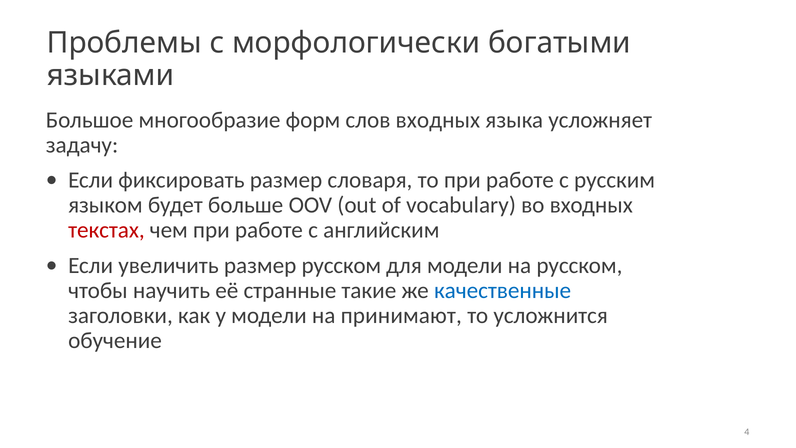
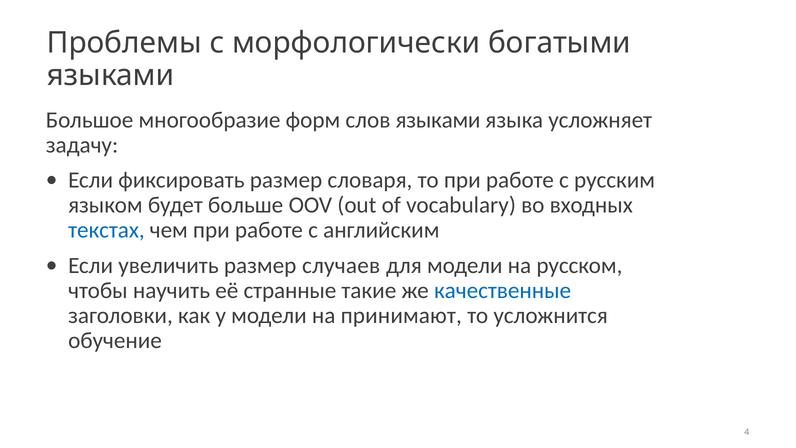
слов входных: входных -> языками (438, 120)
текстах colour: red -> blue (106, 230)
размер русском: русском -> случаев (341, 265)
